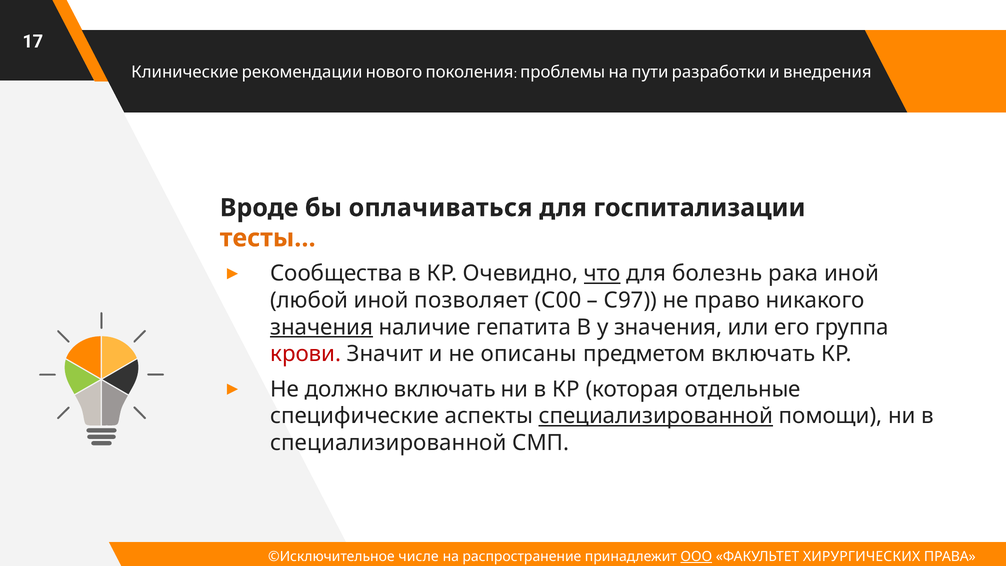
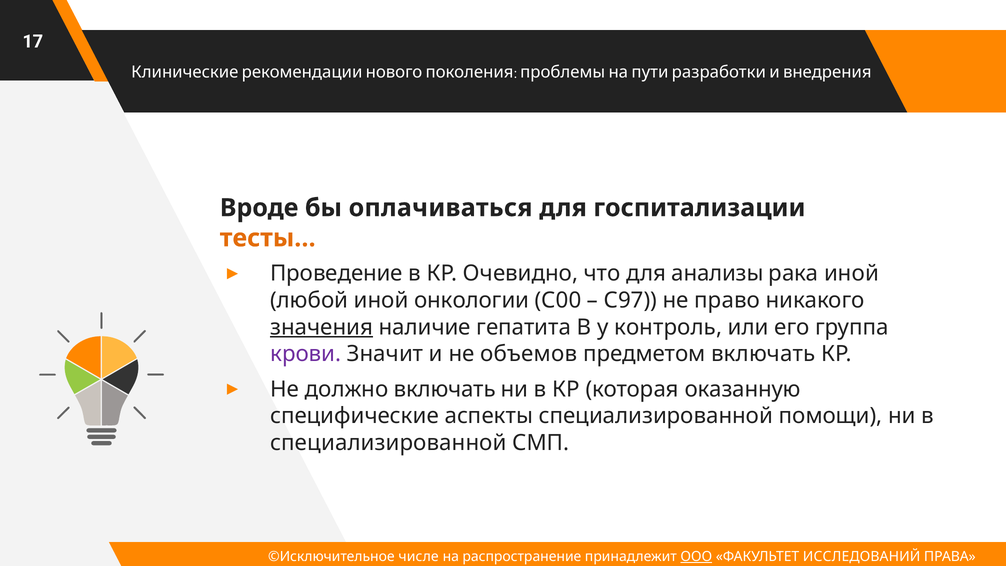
Сообщества: Сообщества -> Проведение (337, 274)
что underline: present -> none (602, 274)
болезнь: болезнь -> анализы (717, 274)
позволяет: позволяет -> онкологии (472, 300)
у значения: значения -> контроль (668, 327)
крови colour: red -> purple (306, 354)
описаны: описаны -> объемов (529, 354)
отдельные: отдельные -> оказанную (743, 389)
специализированной underline: present -> none (656, 416)
ХИРУРГИЧЕСКИХ: ХИРУРГИЧЕСКИХ -> ИССЛЕДОВАНИЙ (862, 556)
